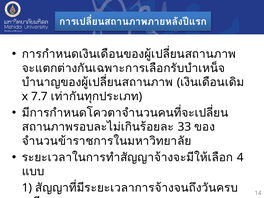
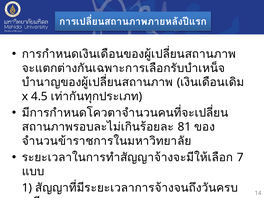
7.7: 7.7 -> 4.5 (39, 96)
33: 33 -> 81 (184, 127)
4: 4 -> 7 (240, 157)
